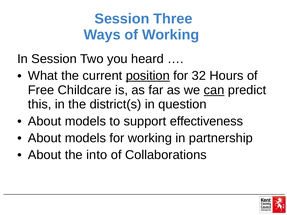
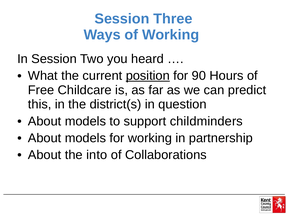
32: 32 -> 90 (199, 76)
can underline: present -> none (214, 90)
effectiveness: effectiveness -> childminders (206, 121)
